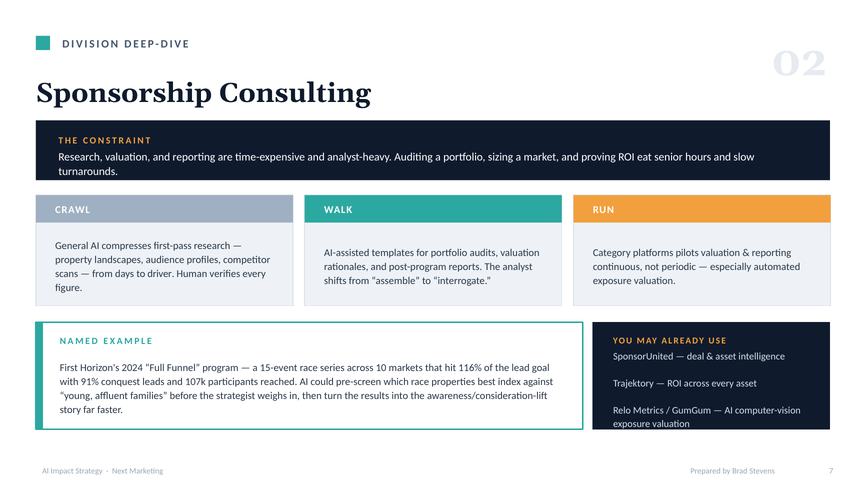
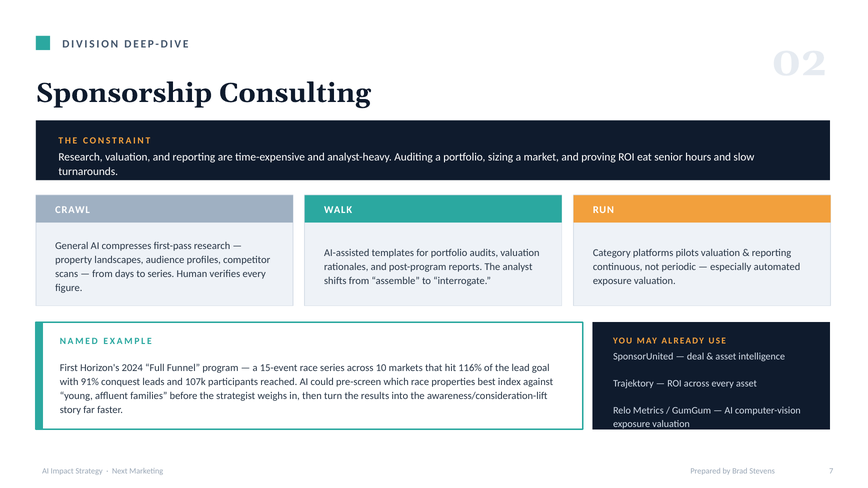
to driver: driver -> series (161, 274)
